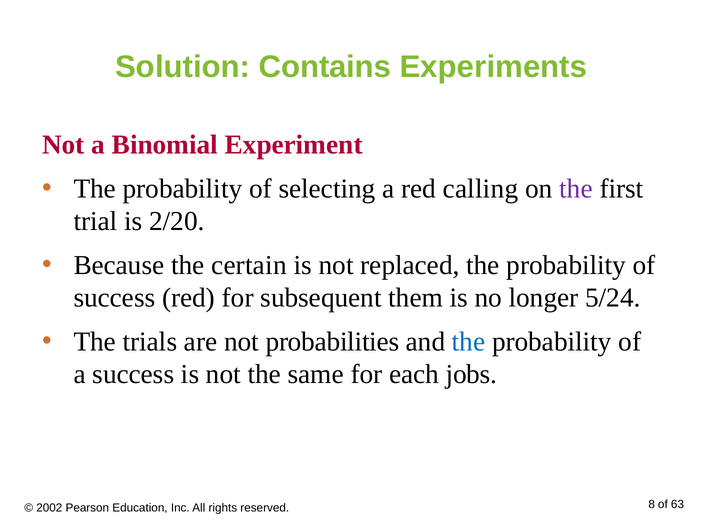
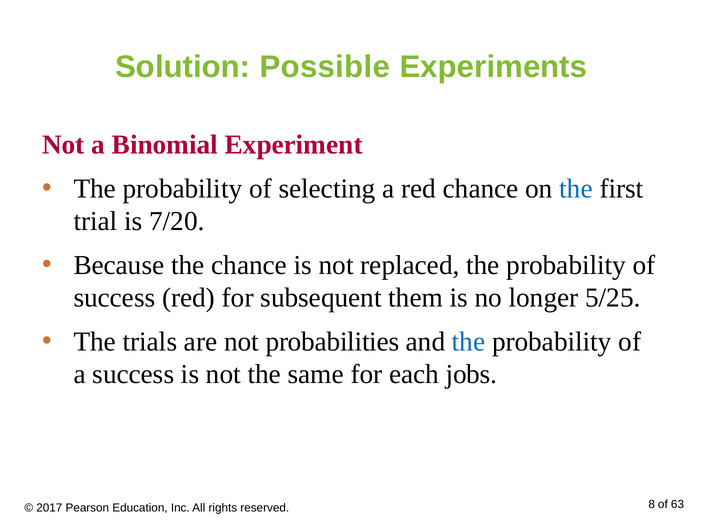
Contains: Contains -> Possible (325, 67)
red calling: calling -> chance (481, 189)
the colour: purple -> blue (576, 189)
2/20: 2/20 -> 7/20 (177, 221)
the certain: certain -> chance (249, 265)
5/24: 5/24 -> 5/25 (613, 298)
2002: 2002 -> 2017 (49, 508)
